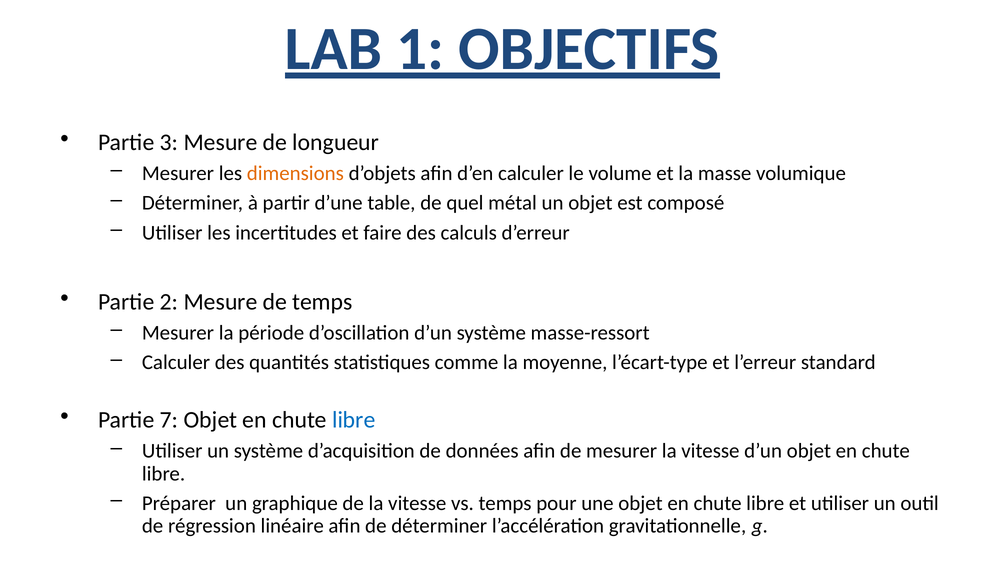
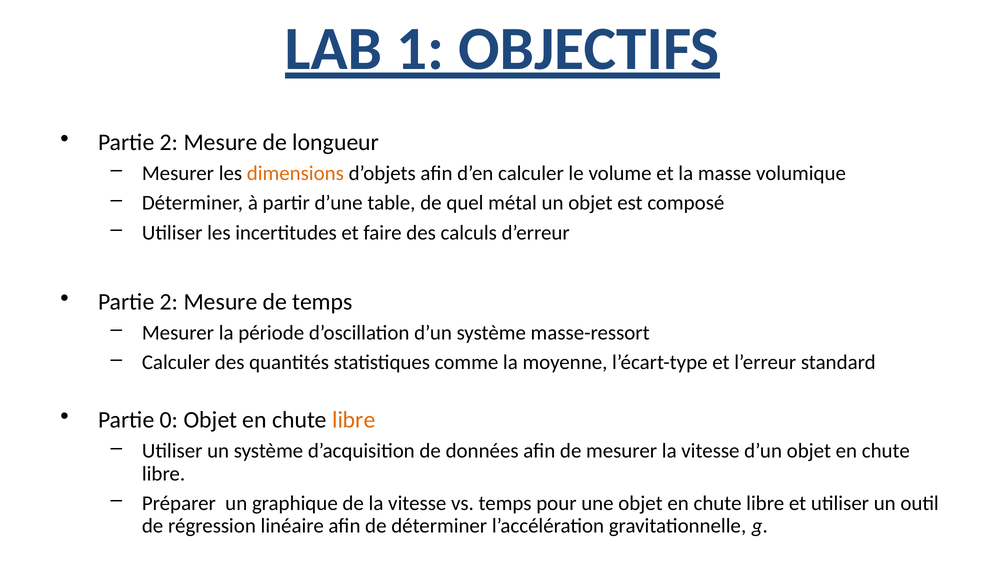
3: 3 -> 2 (169, 142)
7: 7 -> 0 (169, 420)
libre colour: blue -> orange (354, 420)
